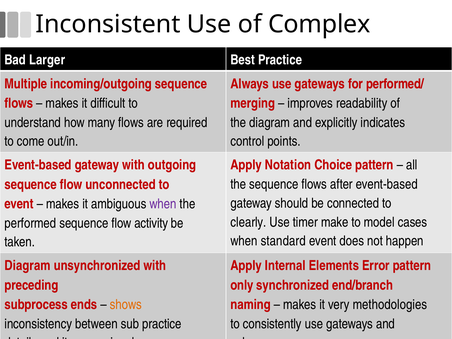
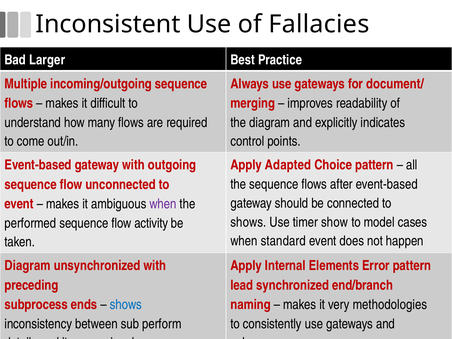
Complex: Complex -> Fallacies (319, 24)
performed/: performed/ -> document/ (395, 84)
Notation: Notation -> Adapted (288, 165)
clearly: clearly -> shows (248, 222)
make: make -> show (335, 222)
only: only -> lead (242, 285)
shows colour: orange -> blue (126, 305)
sub practice: practice -> perform (162, 324)
